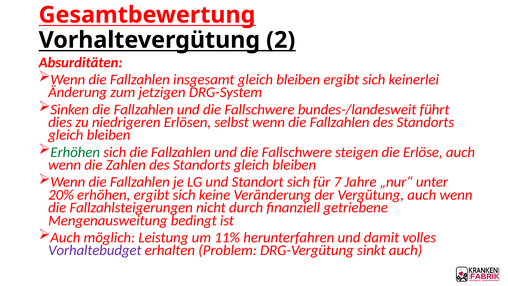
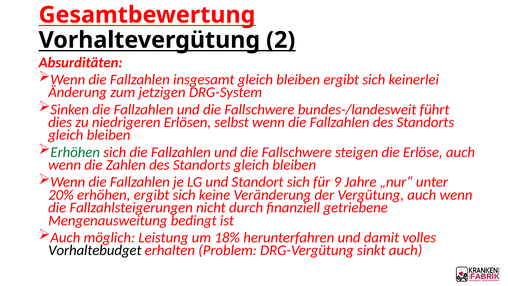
7: 7 -> 9 (337, 182)
11%: 11% -> 18% (227, 237)
Vorhaltebudget colour: purple -> black (95, 250)
